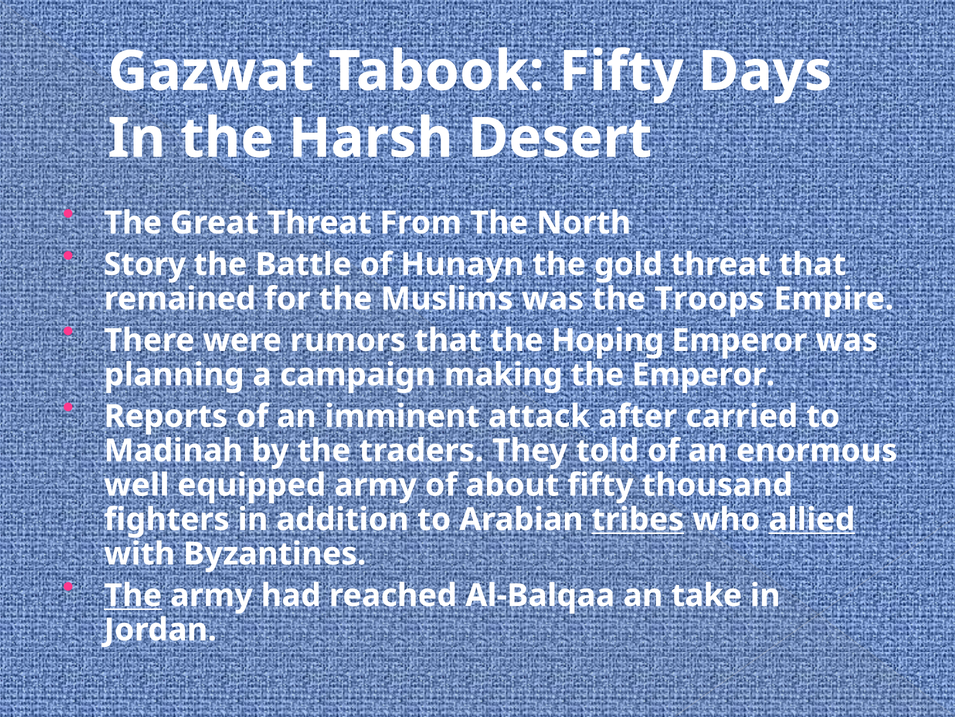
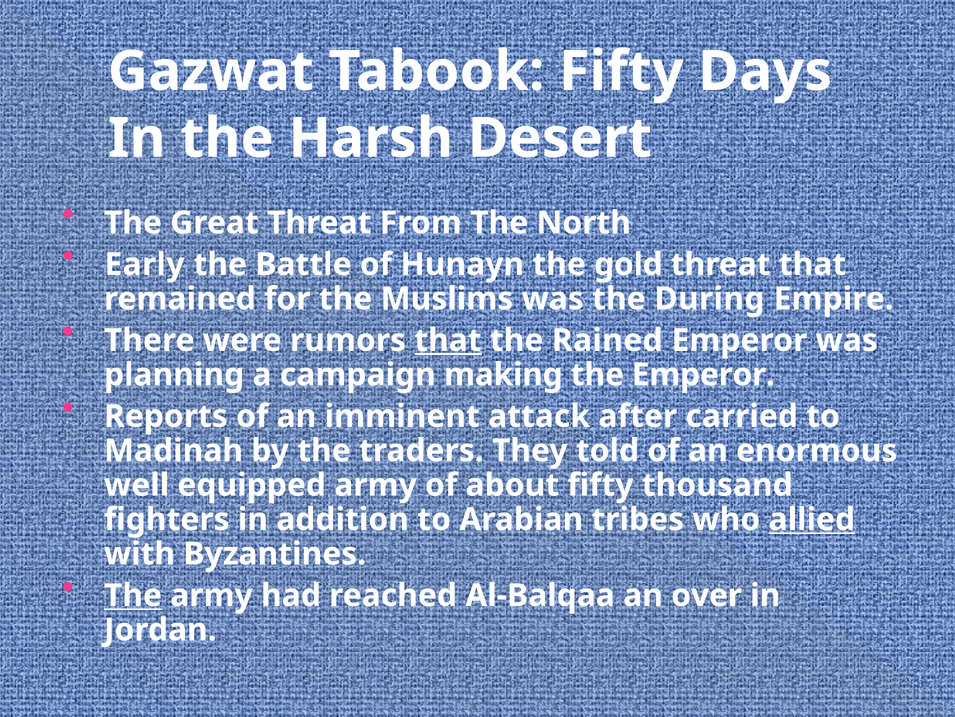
Story: Story -> Early (144, 264)
Troops: Troops -> During (709, 299)
that underline: none -> present (448, 340)
Hoping: Hoping -> Rained (607, 340)
tribes underline: present -> none (638, 519)
take: take -> over (707, 595)
